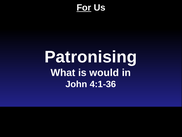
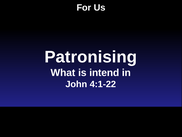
For underline: present -> none (84, 8)
would: would -> intend (104, 72)
4:1-36: 4:1-36 -> 4:1-22 (103, 84)
